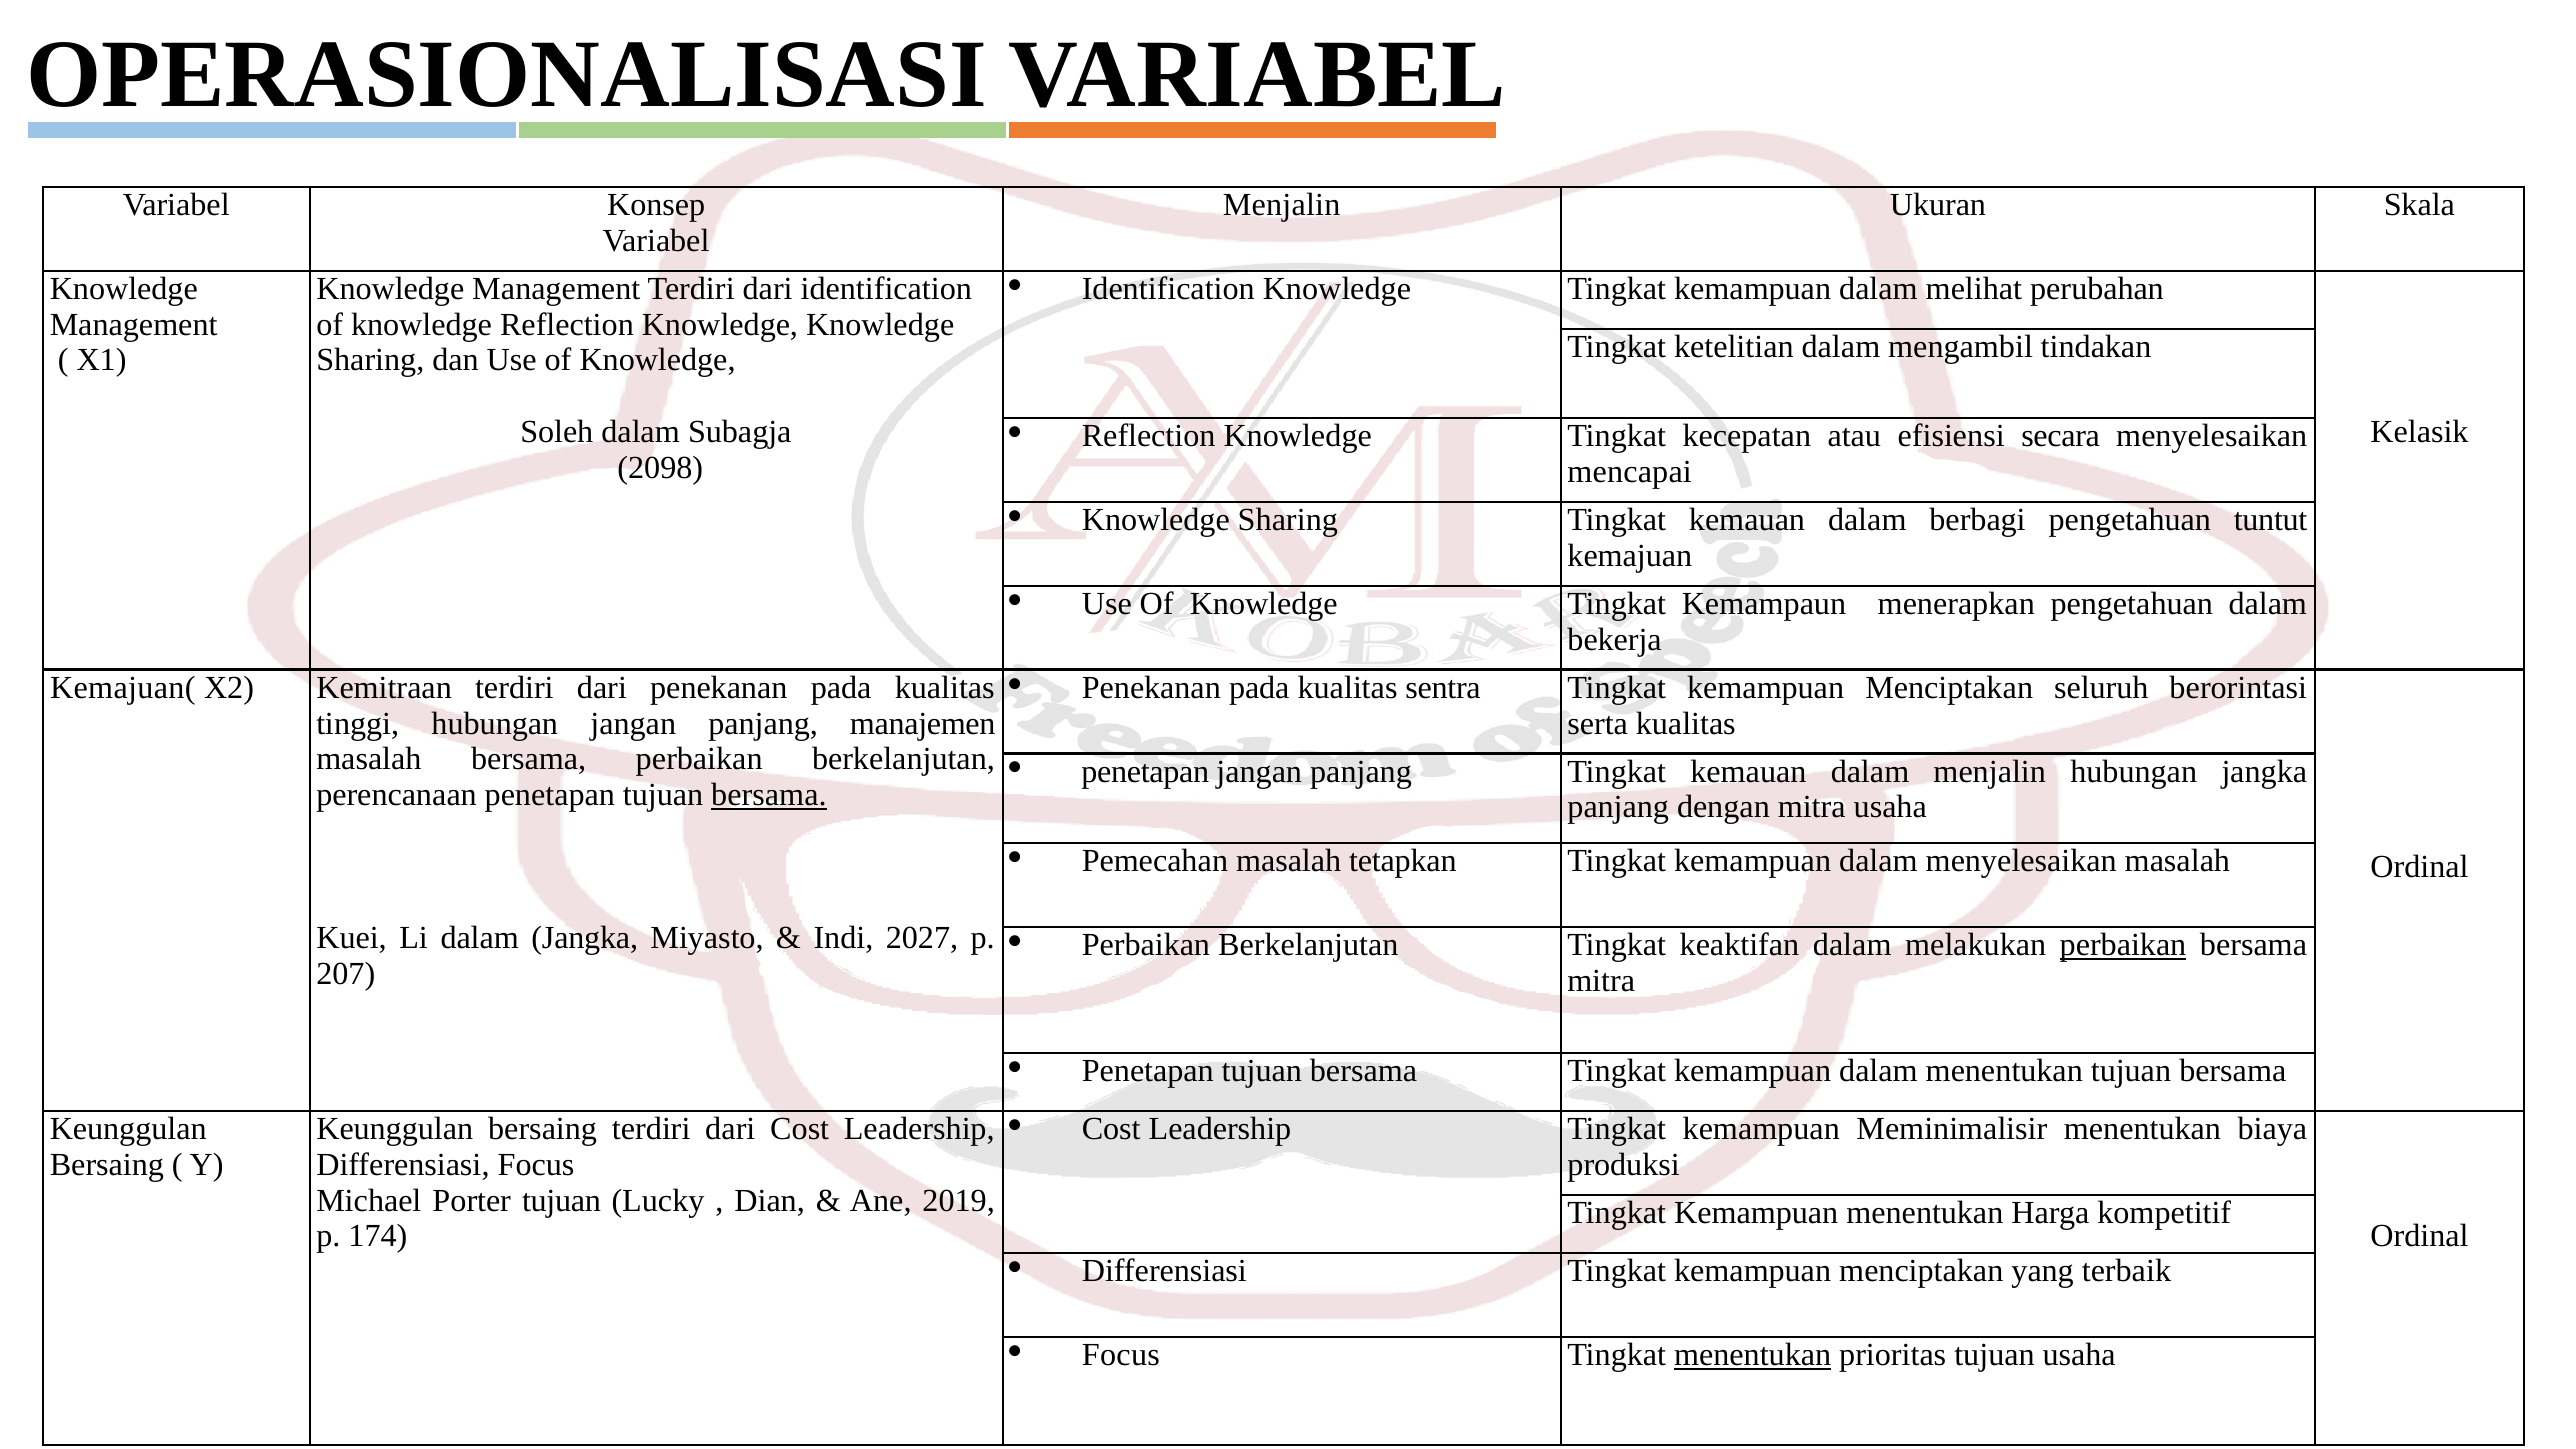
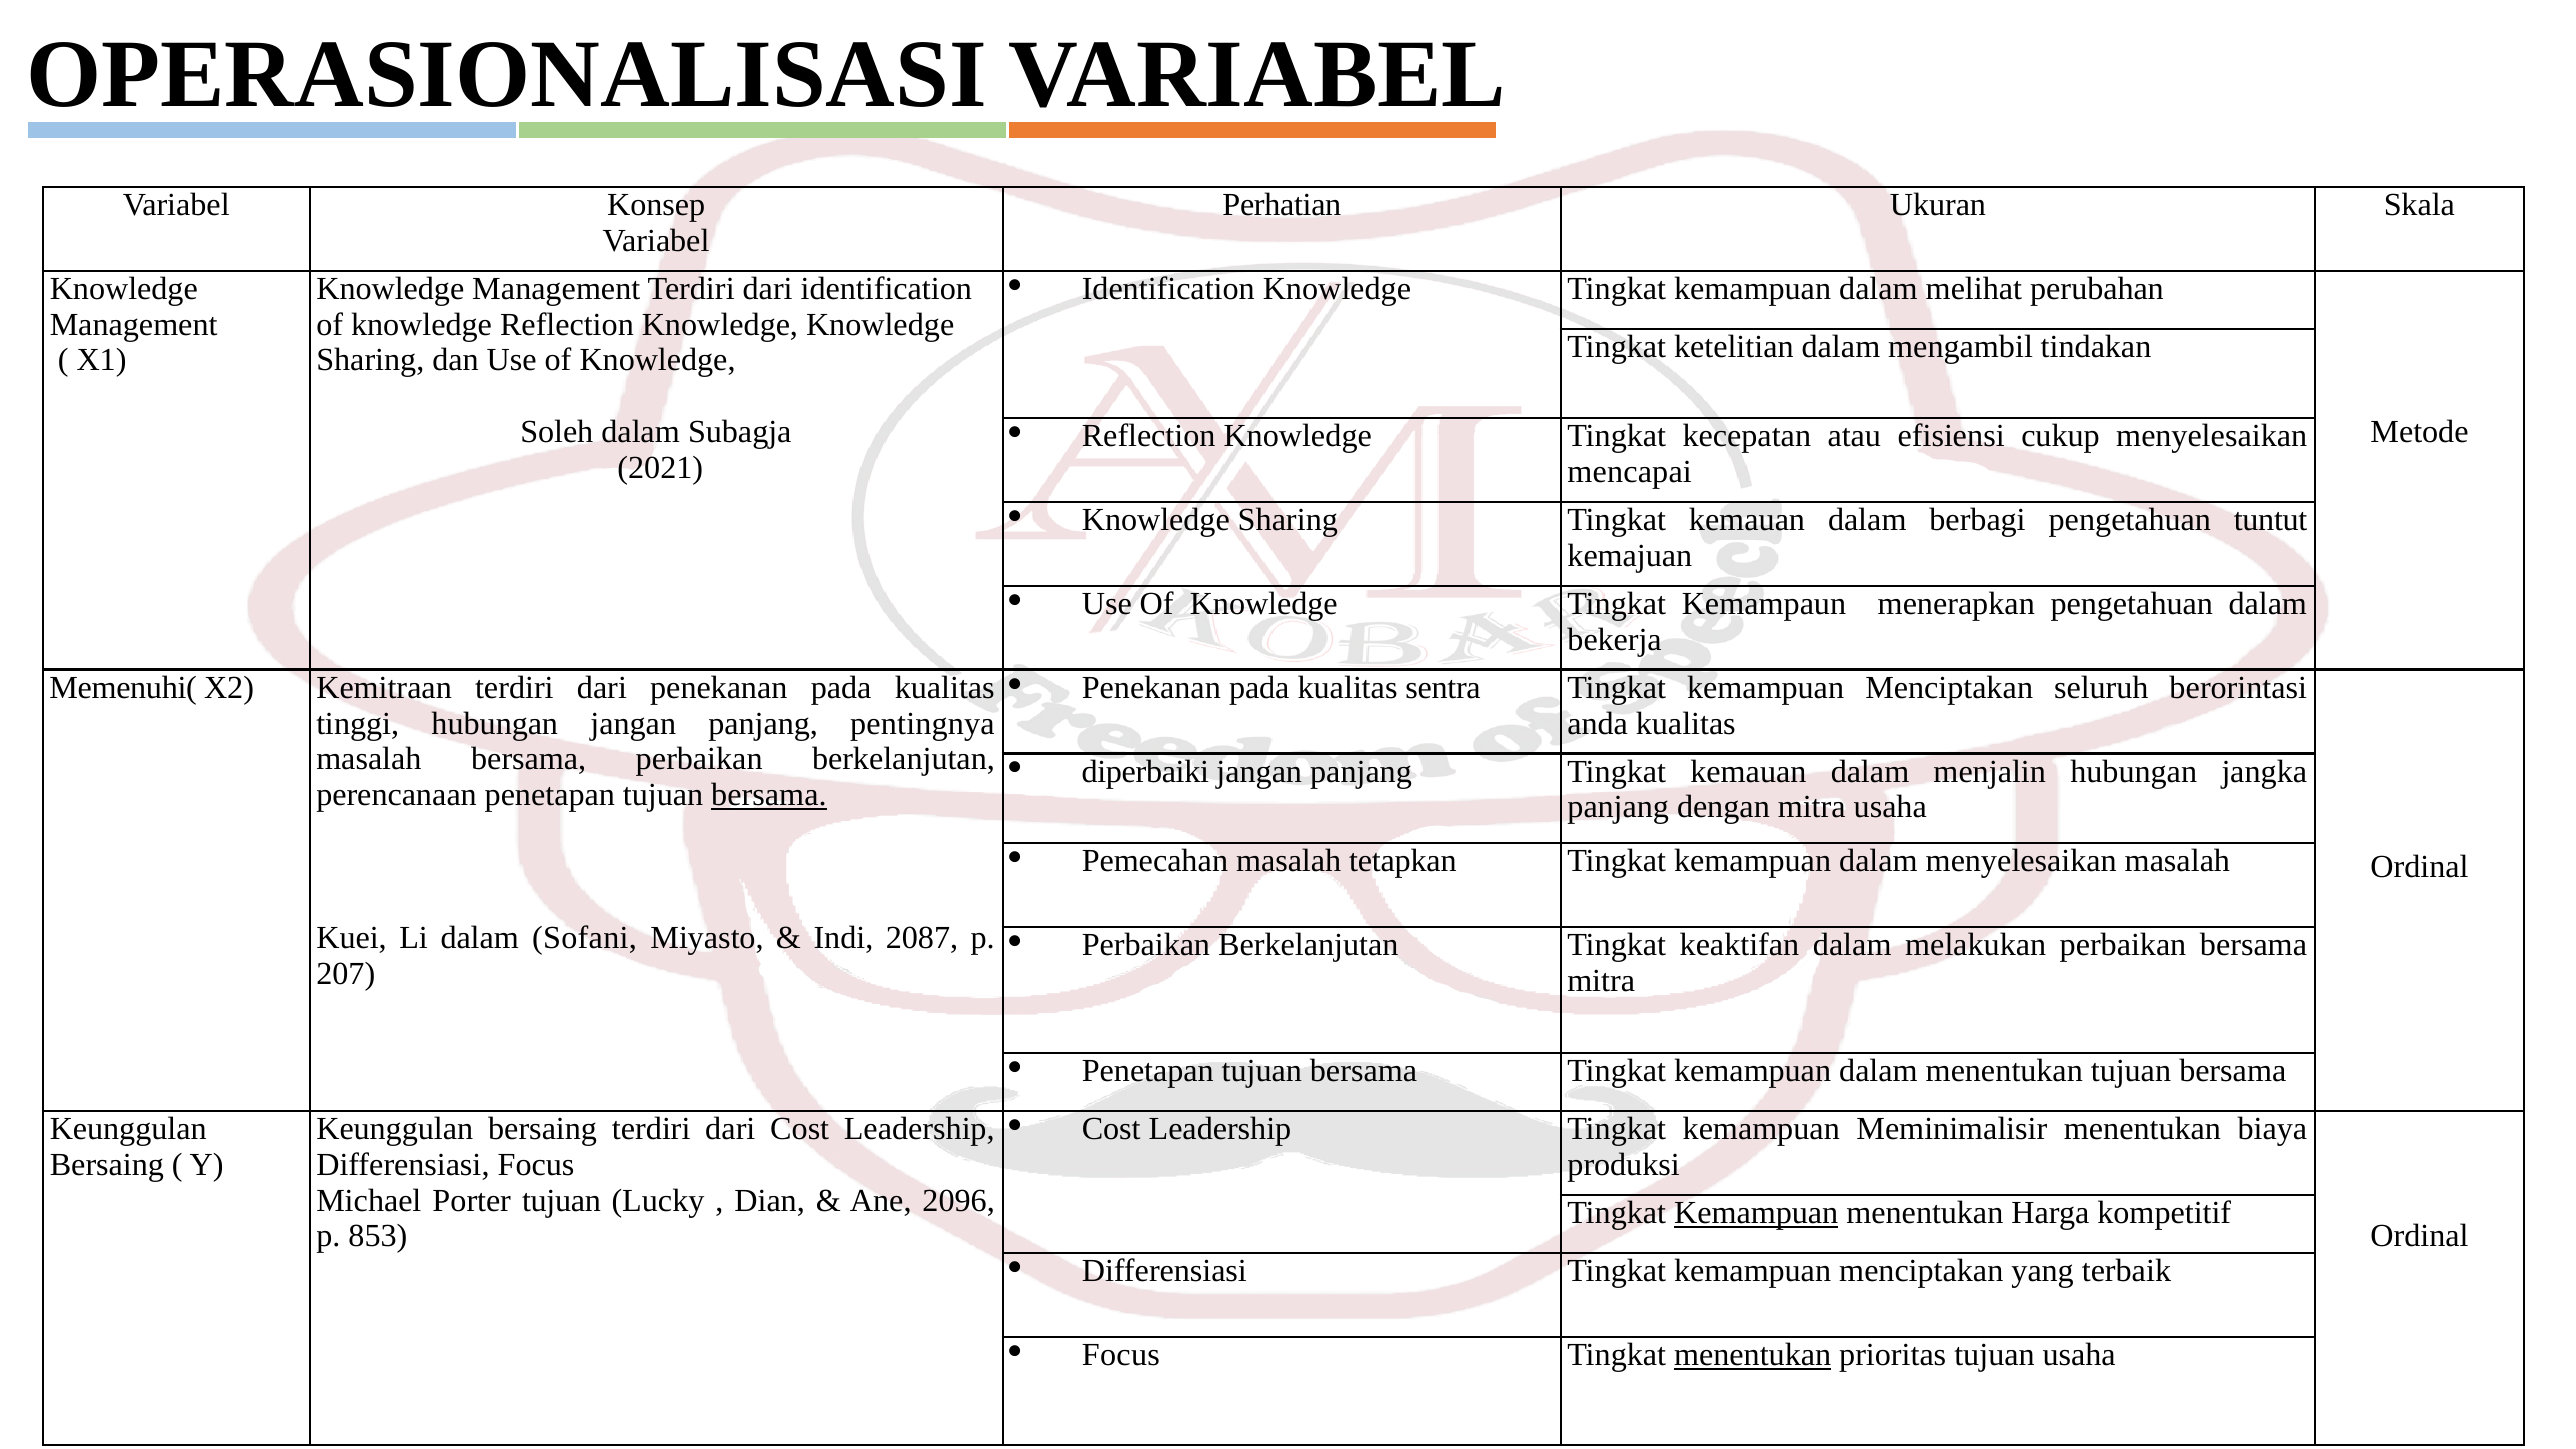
Menjalin: Menjalin -> Perhatian (1282, 205)
Kelasik: Kelasik -> Metode (2419, 432)
secara: secara -> cukup (2060, 436)
2098: 2098 -> 2021 (660, 468)
Kemajuan(: Kemajuan( -> Memenuhi( (123, 688)
manajemen: manajemen -> pentingnya (922, 723)
serta: serta -> anda (1598, 723)
penetapan: penetapan -> diperbaiki (1145, 771)
dalam Jangka: Jangka -> Sofani (584, 938)
2027: 2027 -> 2087 (922, 938)
perbaikan underline: present -> none (2123, 945)
2019: 2019 -> 2096 (959, 1200)
Kemampuan underline: none -> present (1756, 1213)
174: 174 -> 853 (378, 1236)
